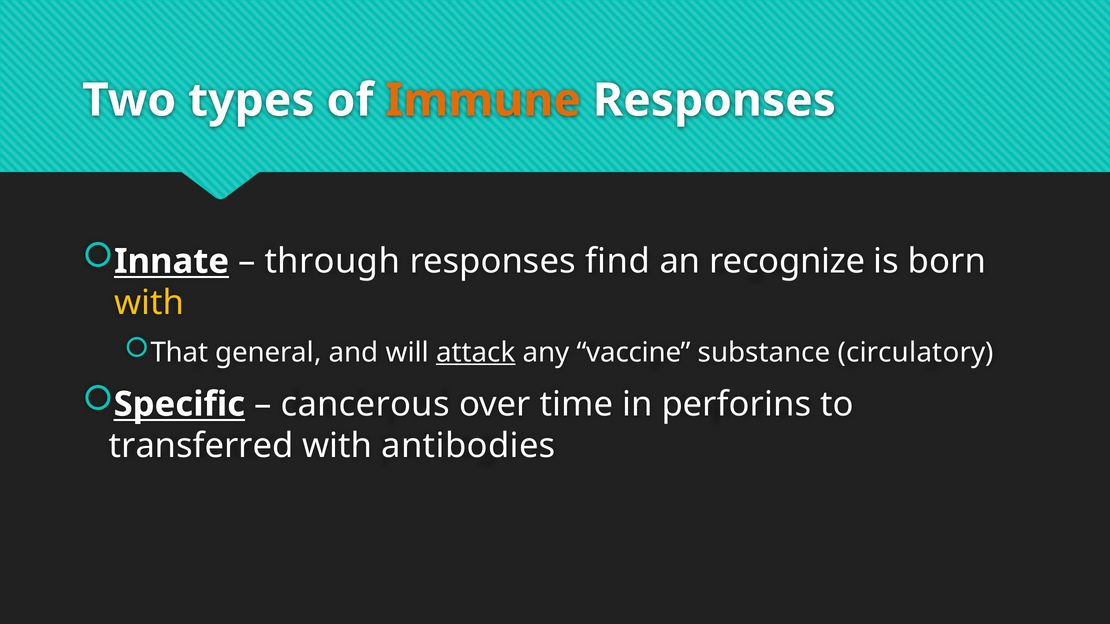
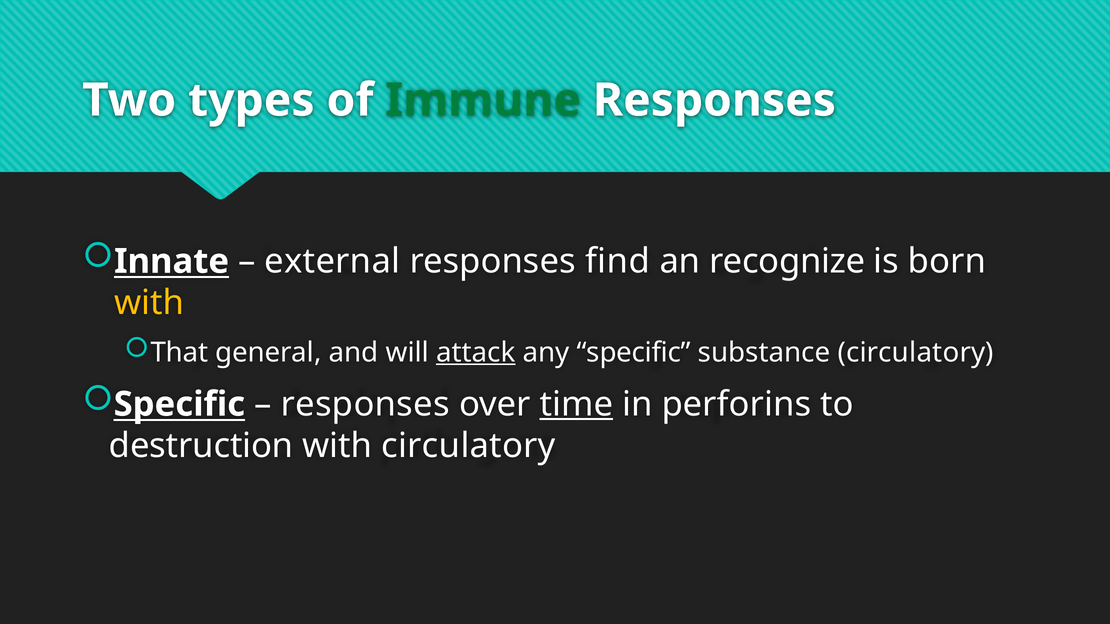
Immune colour: orange -> green (483, 100)
through: through -> external (332, 262)
any vaccine: vaccine -> specific (634, 353)
cancerous: cancerous -> responses (365, 404)
time underline: none -> present (576, 404)
transferred: transferred -> destruction (201, 446)
with antibodies: antibodies -> circulatory (468, 446)
